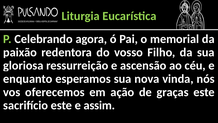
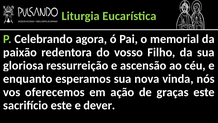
assim: assim -> dever (99, 105)
